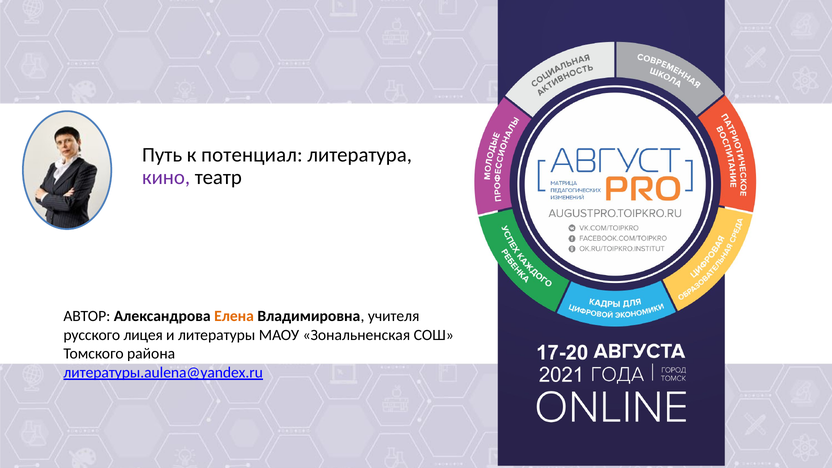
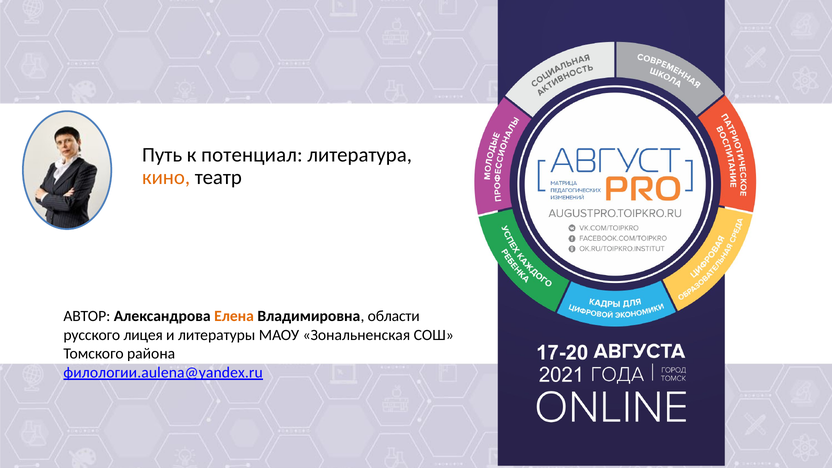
кино colour: purple -> orange (166, 177)
учителя: учителя -> области (394, 316)
литературы.aulena@yandex.ru: литературы.aulena@yandex.ru -> филологии.aulena@yandex.ru (163, 372)
